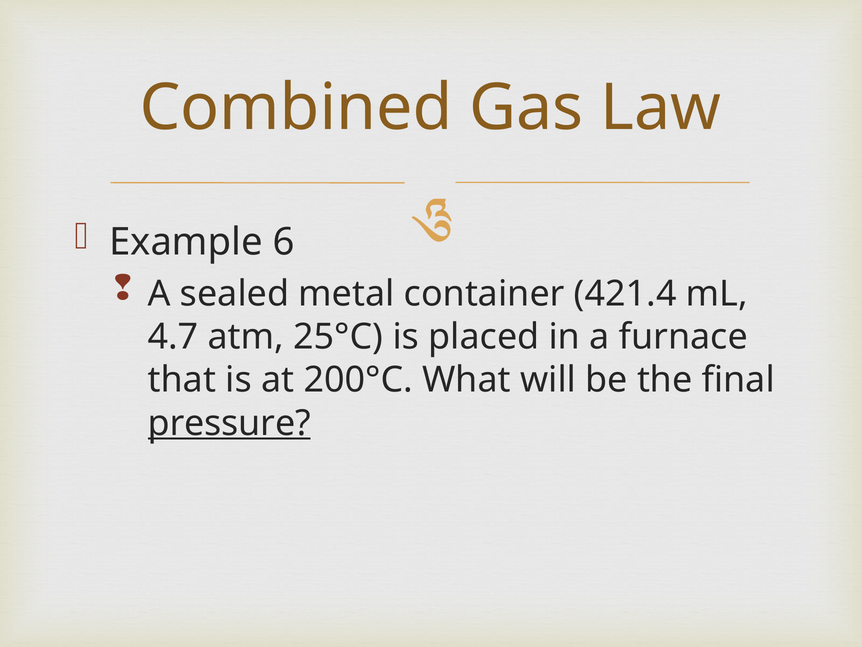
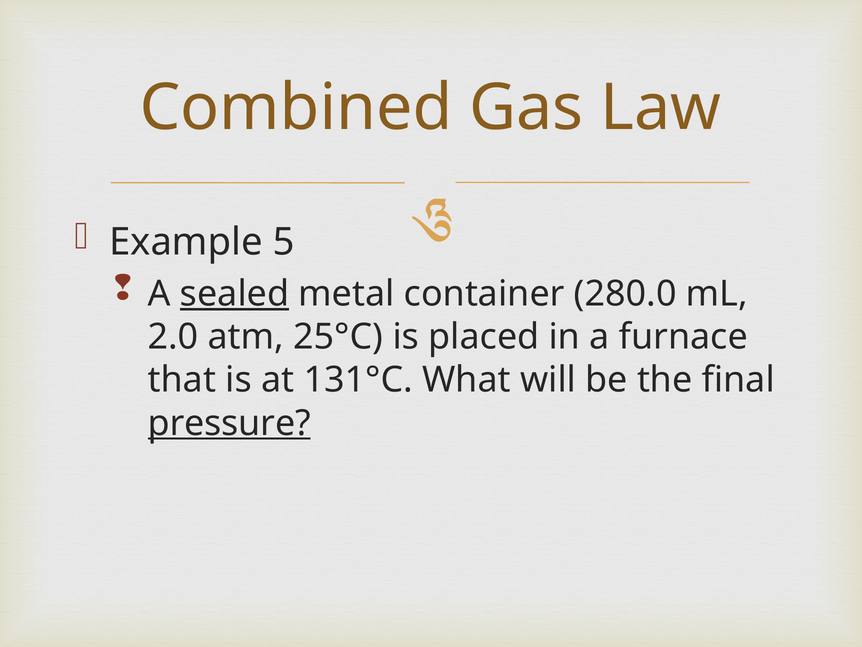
6: 6 -> 5 (284, 242)
sealed underline: none -> present (235, 294)
421.4: 421.4 -> 280.0 (625, 294)
4.7: 4.7 -> 2.0 (173, 337)
200°C: 200°C -> 131°C (358, 380)
